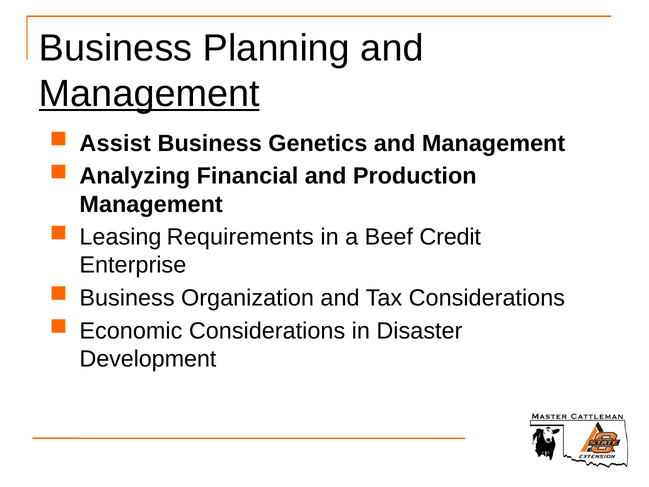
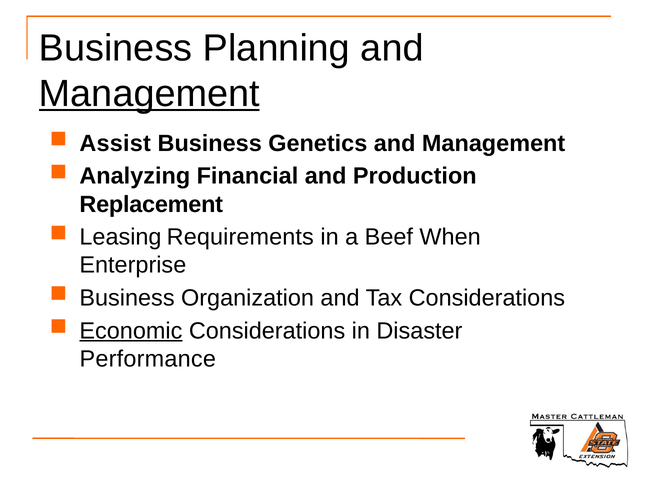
Management: Management -> Replacement (151, 204)
Credit: Credit -> When (450, 237)
Economic underline: none -> present (131, 331)
Development: Development -> Performance (148, 359)
